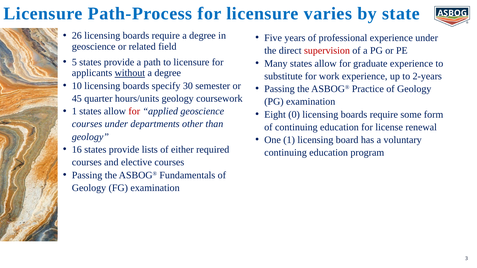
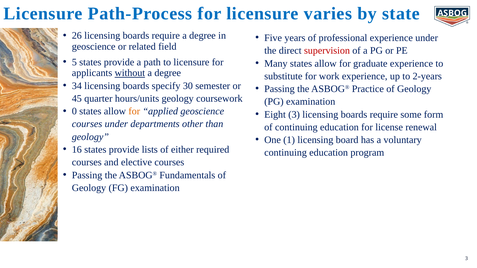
10: 10 -> 34 (77, 86)
1: 1 -> 0 (74, 111)
for colour: red -> orange (134, 111)
Eight 0: 0 -> 3 (294, 115)
